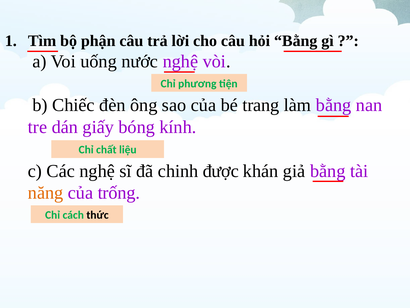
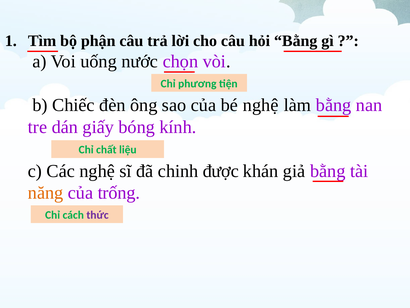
nước nghệ: nghệ -> chọn (180, 61)
bé trang: trang -> nghệ (261, 105)
thức colour: black -> purple (98, 215)
